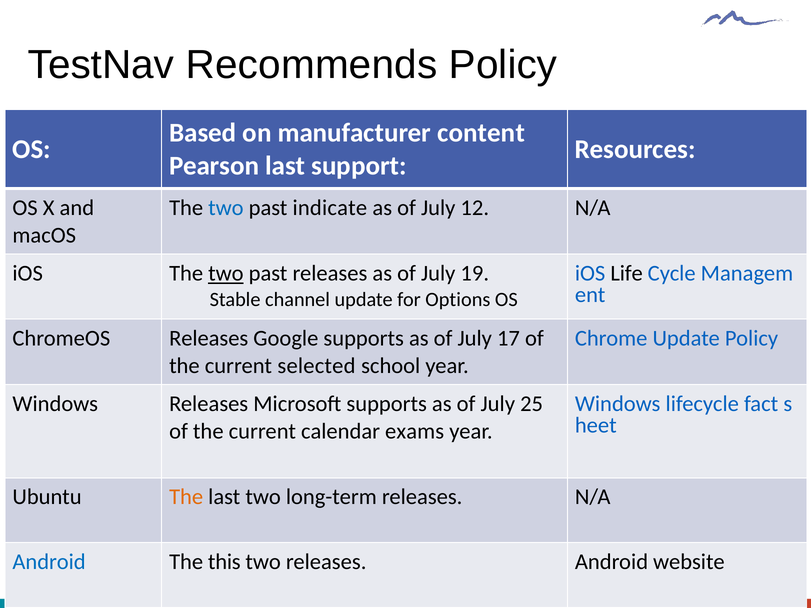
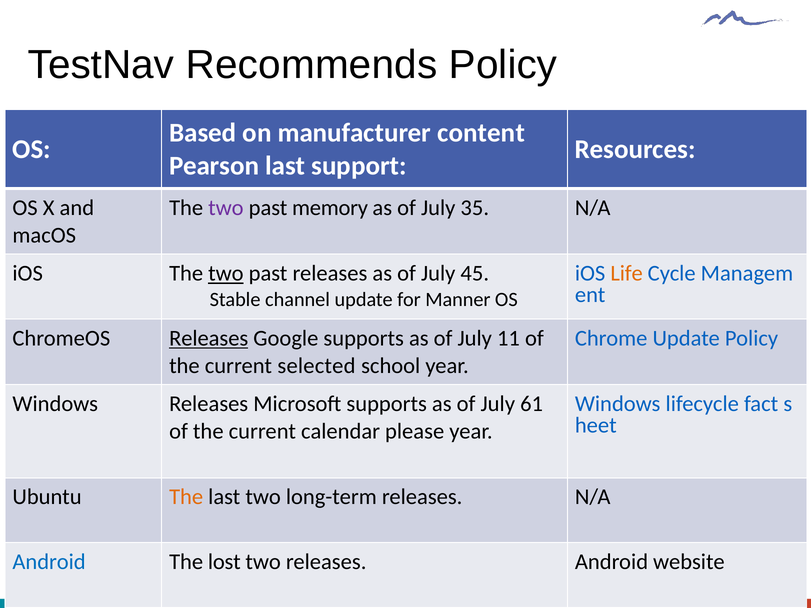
two colour: blue -> purple (226, 208)
indicate: indicate -> memory (330, 208)
12: 12 -> 35 (475, 208)
19: 19 -> 45 (475, 274)
Life colour: black -> orange (627, 274)
Options: Options -> Manner (458, 300)
Releases underline: none -> present (209, 338)
17: 17 -> 11 (509, 338)
25: 25 -> 61 (532, 404)
exams: exams -> please (415, 432)
this: this -> lost (224, 562)
